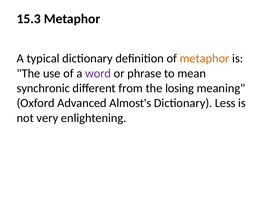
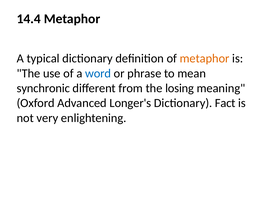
15.3: 15.3 -> 14.4 (29, 19)
word colour: purple -> blue (98, 73)
Almost's: Almost's -> Longer's (130, 103)
Less: Less -> Fact (225, 103)
